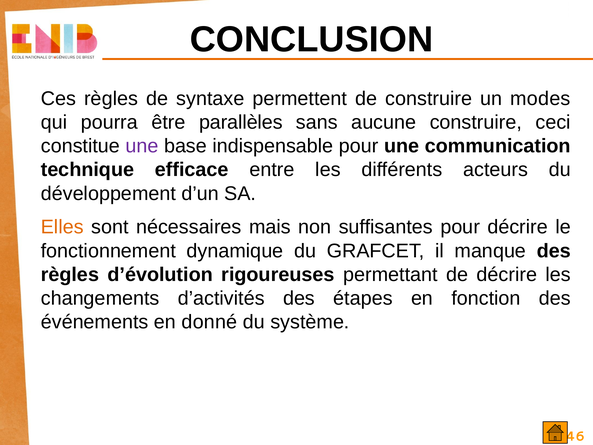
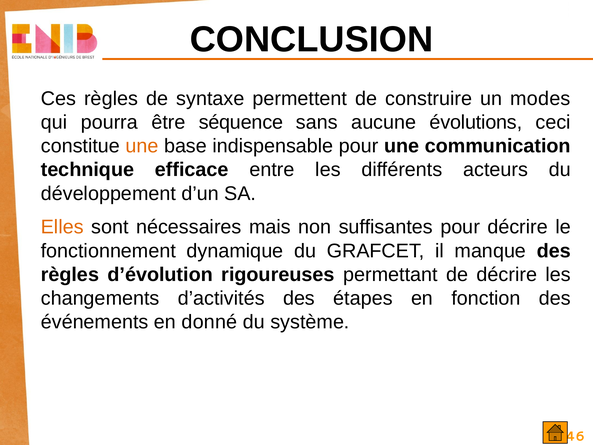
parallèles: parallèles -> séquence (241, 122)
aucune construire: construire -> évolutions (476, 122)
une colour: purple -> orange (142, 146)
